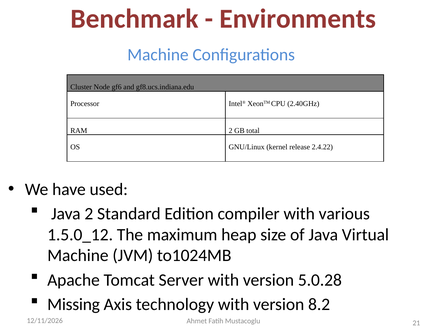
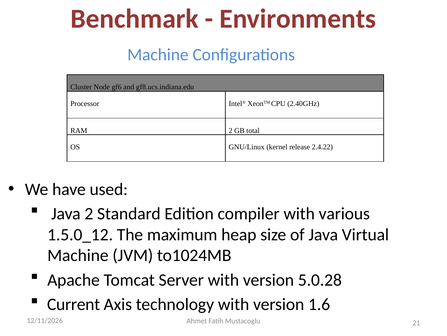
Missing: Missing -> Current (74, 304)
8.2: 8.2 -> 1.6 (319, 304)
